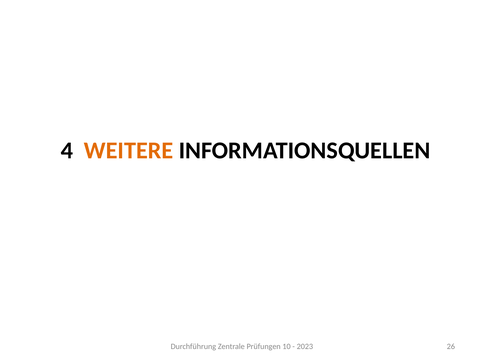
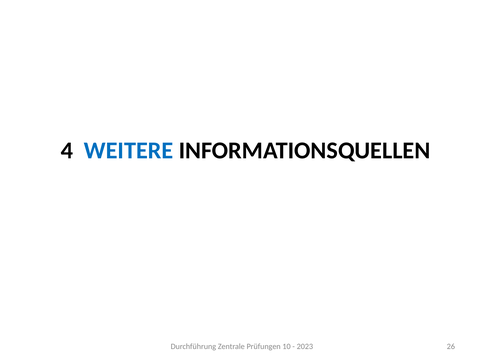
WEITERE colour: orange -> blue (129, 151)
